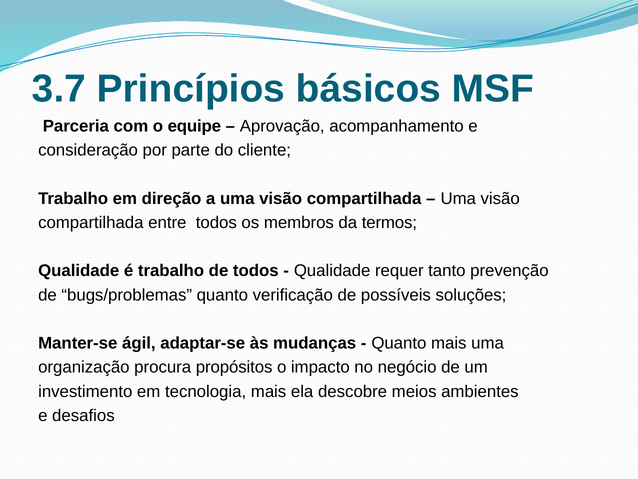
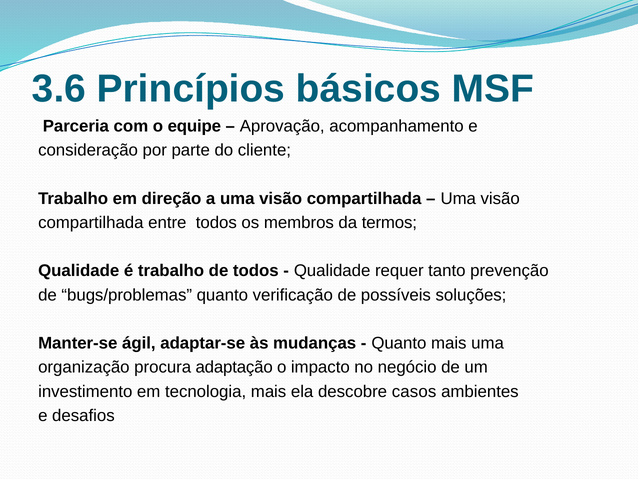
3.7: 3.7 -> 3.6 (59, 89)
propósitos: propósitos -> adaptação (234, 367)
meios: meios -> casos (414, 391)
